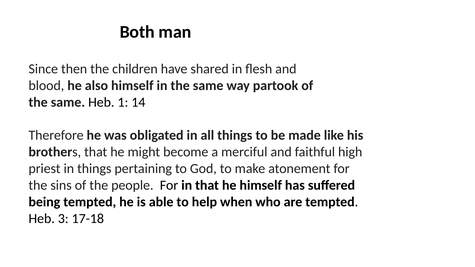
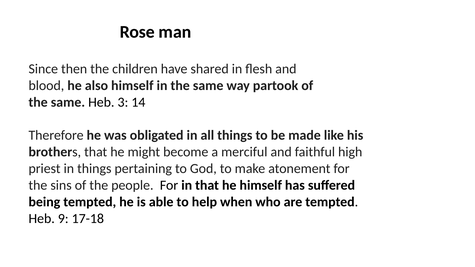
Both: Both -> Rose (137, 32)
1: 1 -> 3 (123, 102)
3: 3 -> 9 (63, 219)
